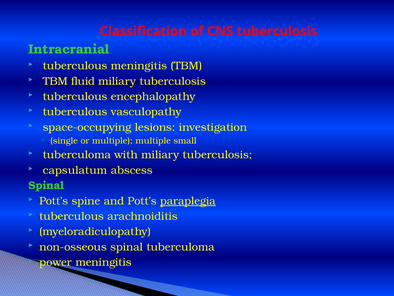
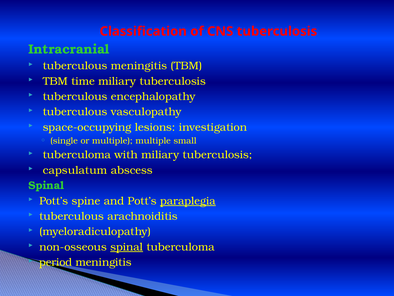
fluid: fluid -> time (83, 81)
spinal underline: none -> present (127, 247)
power: power -> period (56, 262)
